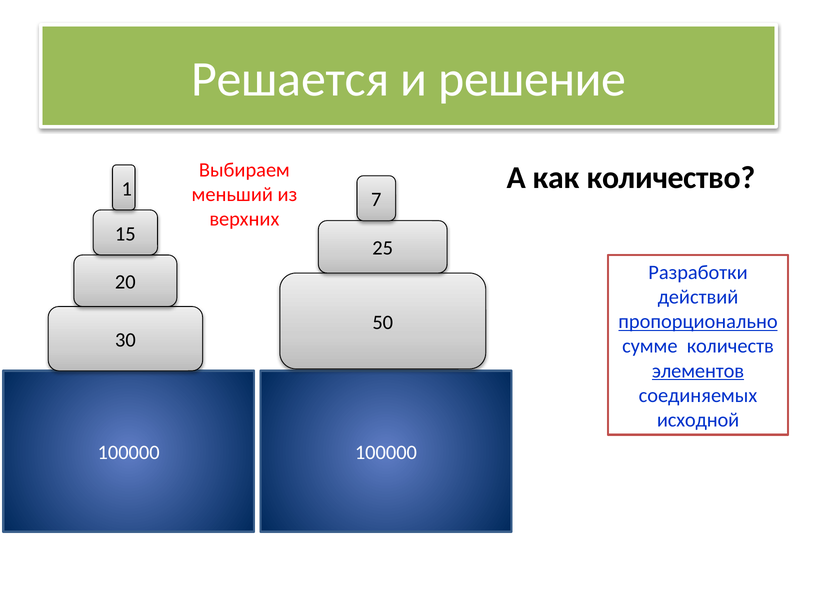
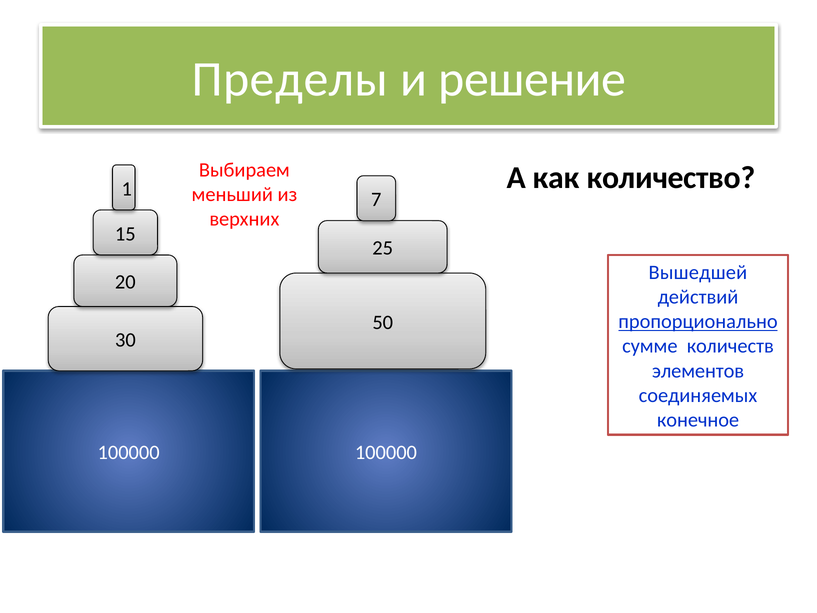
Решается: Решается -> Пределы (290, 79)
Разработки: Разработки -> Вышедшей (698, 273)
элементов underline: present -> none (698, 371)
исходной: исходной -> конечное (698, 420)
